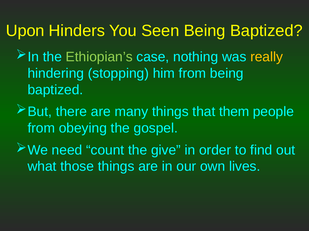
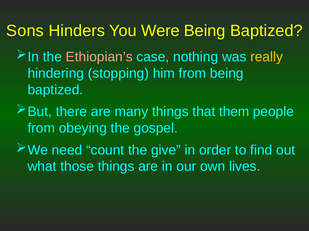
Upon: Upon -> Sons (25, 31)
Seen: Seen -> Were (160, 31)
Ethiopian’s colour: light green -> pink (99, 57)
